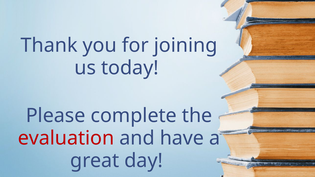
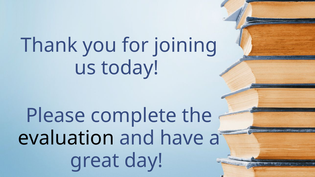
evaluation colour: red -> black (66, 138)
